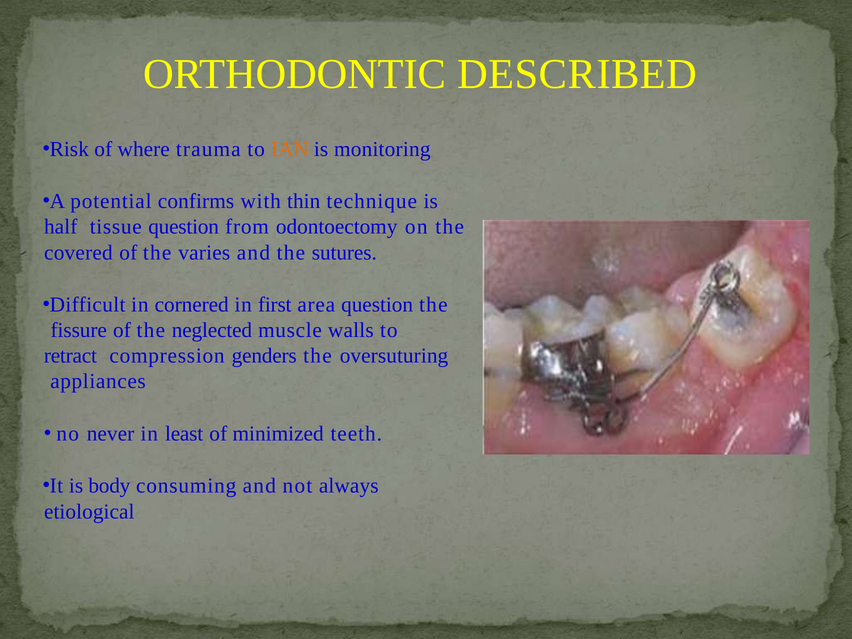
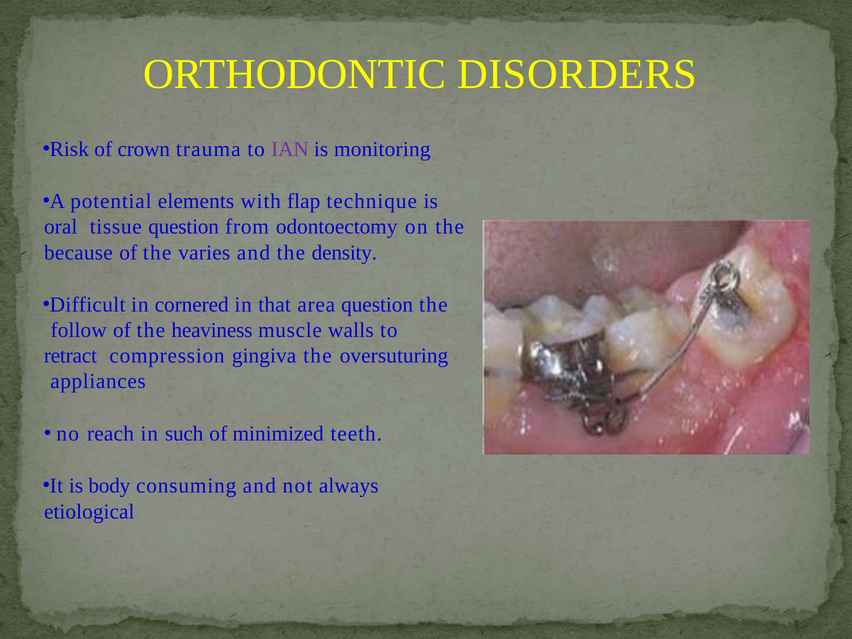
DESCRIBED: DESCRIBED -> DISORDERS (577, 74)
where: where -> crown (144, 149)
IAN colour: orange -> purple (290, 149)
confirms: confirms -> elements (196, 201)
thin: thin -> flap (304, 201)
half: half -> oral (61, 227)
covered: covered -> because (78, 252)
sutures: sutures -> density (344, 252)
first: first -> that (275, 305)
fissure: fissure -> follow (79, 330)
neglected: neglected -> heaviness (212, 330)
genders: genders -> gingiva (264, 356)
never: never -> reach (110, 434)
least: least -> such (184, 434)
